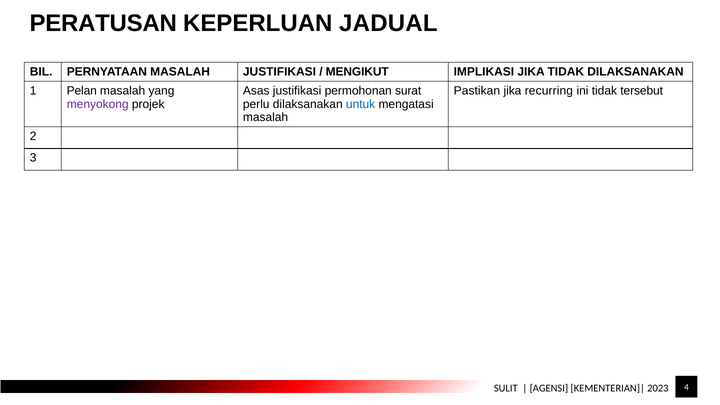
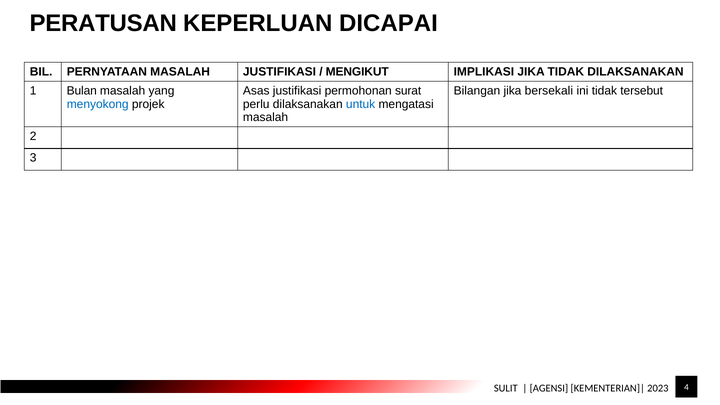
JADUAL: JADUAL -> DICAPAI (388, 24)
Pelan: Pelan -> Bulan (82, 91)
Pastikan: Pastikan -> Bilangan (477, 91)
recurring: recurring -> bersekali (549, 91)
menyokong colour: purple -> blue (98, 104)
